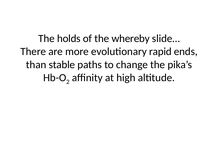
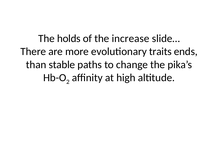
whereby: whereby -> increase (131, 39)
rapid: rapid -> traits (160, 52)
